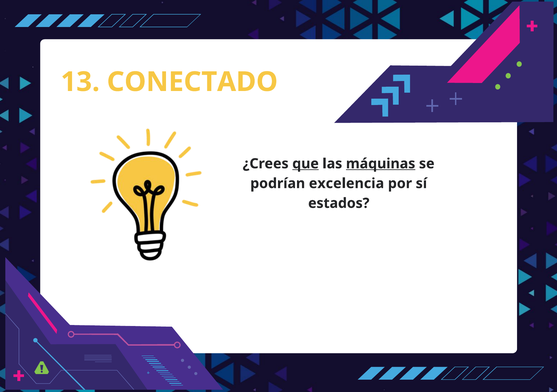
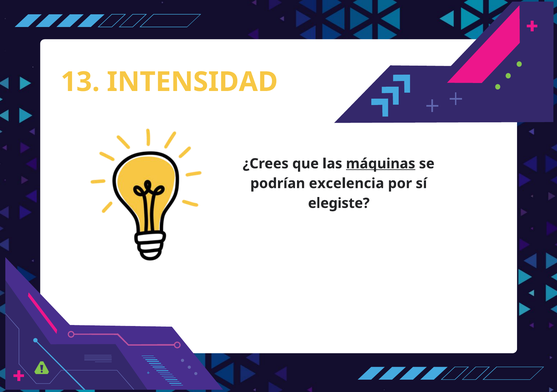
CONECTADO: CONECTADO -> INTENSIDAD (192, 82)
que underline: present -> none (306, 164)
estados: estados -> elegiste (339, 203)
